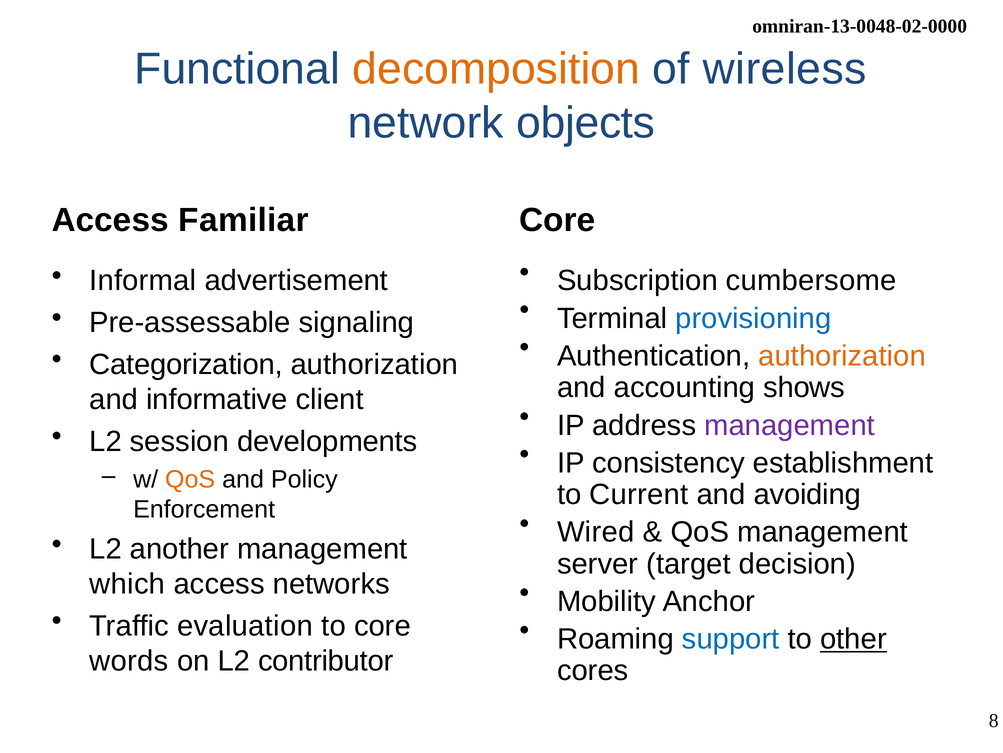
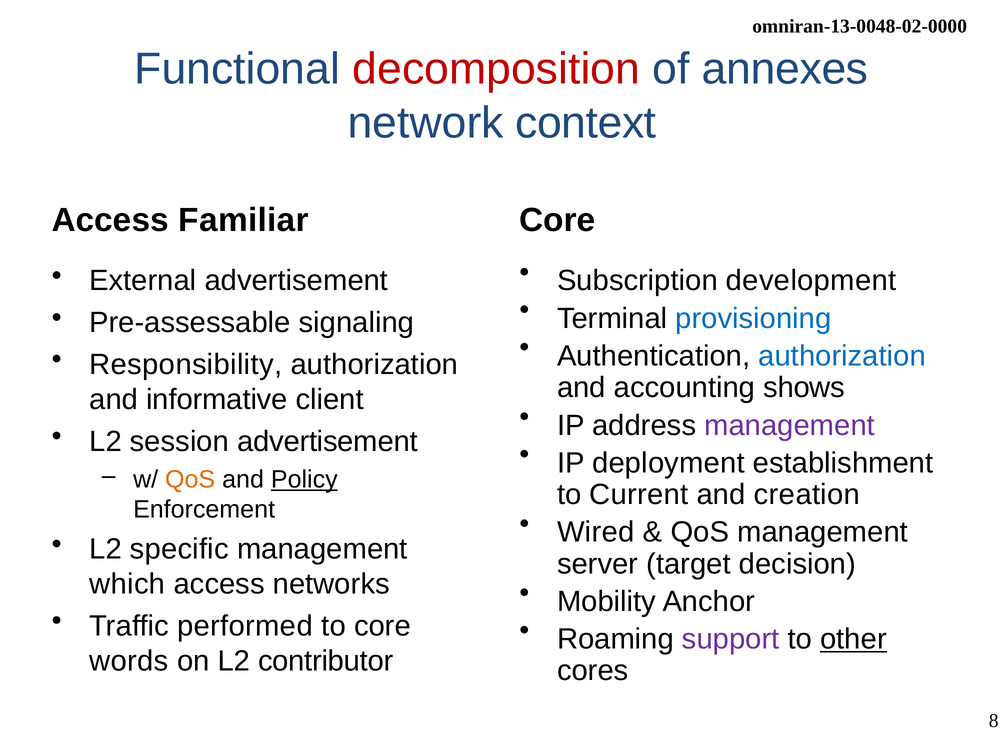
decomposition colour: orange -> red (496, 69)
wireless: wireless -> annexes (785, 69)
objects: objects -> context (586, 123)
cumbersome: cumbersome -> development (811, 281)
Informal: Informal -> External (143, 281)
authorization colour: orange -> blue (842, 356)
Categorization: Categorization -> Responsibility (186, 364)
session developments: developments -> advertisement (327, 441)
consistency: consistency -> deployment (668, 463)
Policy underline: none -> present (304, 479)
avoiding: avoiding -> creation (807, 494)
another: another -> specific (179, 549)
evaluation: evaluation -> performed (245, 625)
support colour: blue -> purple (731, 638)
